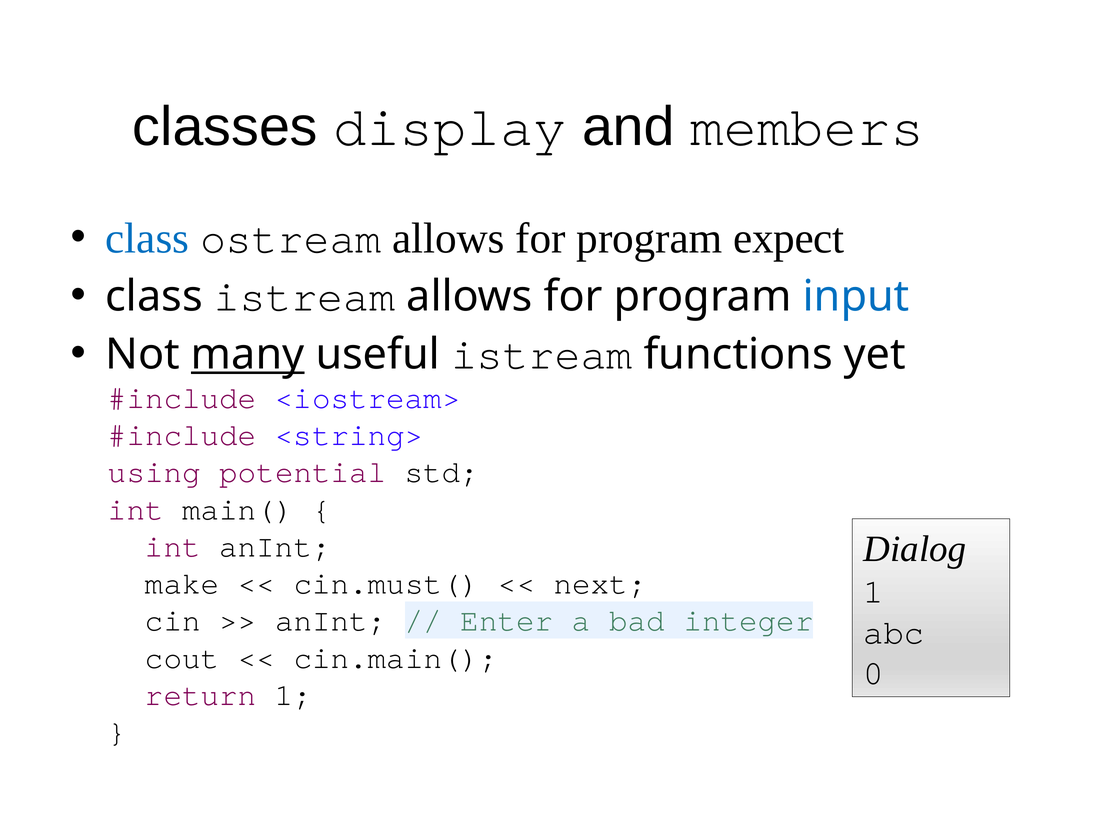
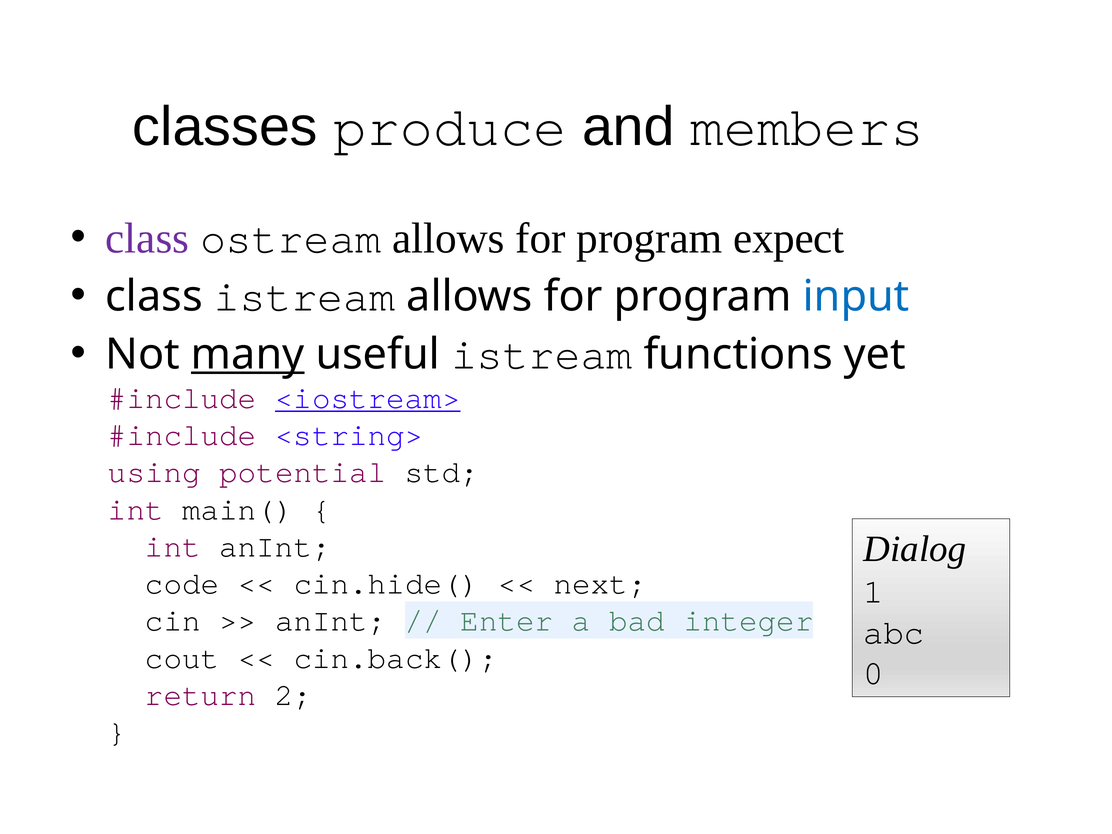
display: display -> produce (450, 127)
class colour: blue -> purple (147, 238)
<iostream> underline: none -> present (368, 398)
make: make -> code (182, 584)
cin.must(: cin.must( -> cin.hide( (386, 584)
cin.main(: cin.main( -> cin.back( (396, 658)
return 1: 1 -> 2 (293, 695)
